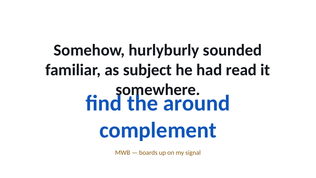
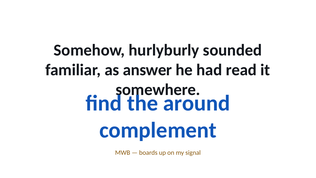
subject: subject -> answer (148, 70)
